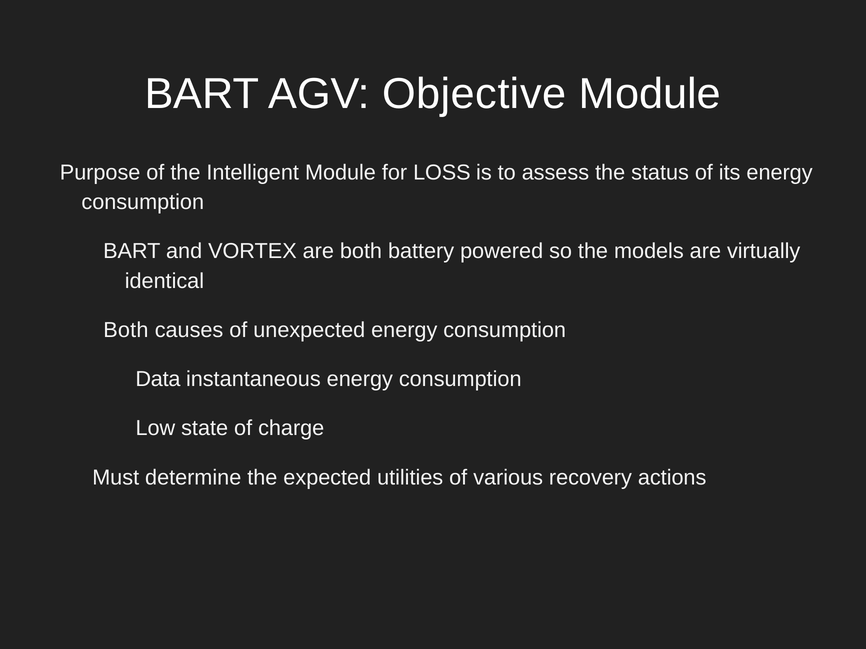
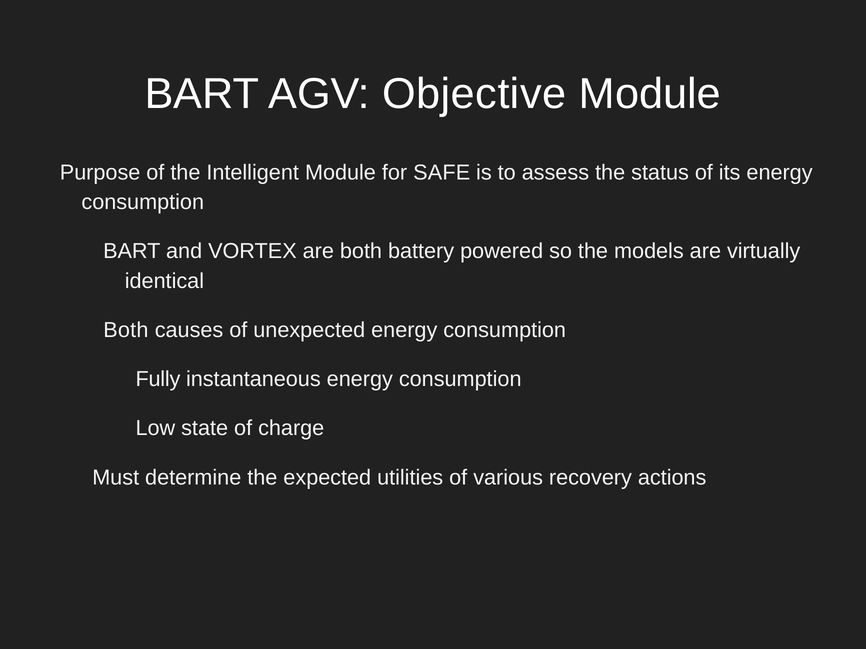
LOSS: LOSS -> SAFE (442, 173)
Data: Data -> Fully (158, 380)
